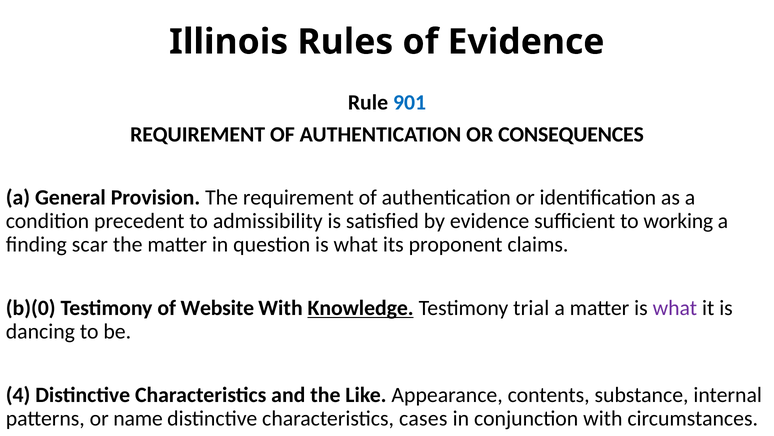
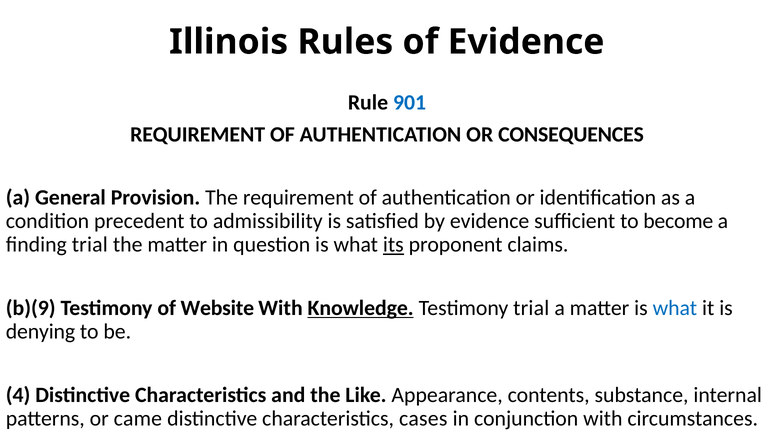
working: working -> become (678, 221)
finding scar: scar -> trial (90, 244)
its underline: none -> present (393, 244)
b)(0: b)(0 -> b)(9 (31, 308)
what colour: purple -> blue (675, 308)
dancing: dancing -> denying (40, 331)
name: name -> came (138, 418)
